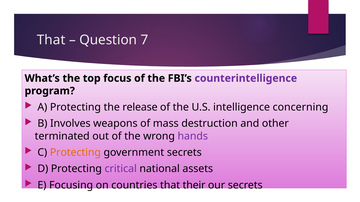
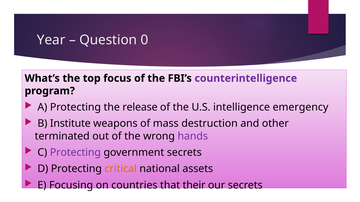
That: That -> Year (51, 40)
7: 7 -> 0 (144, 40)
concerning: concerning -> emergency (301, 107)
Involves: Involves -> Institute (70, 124)
Protecting colour: orange -> purple (75, 153)
critical colour: purple -> orange (121, 169)
